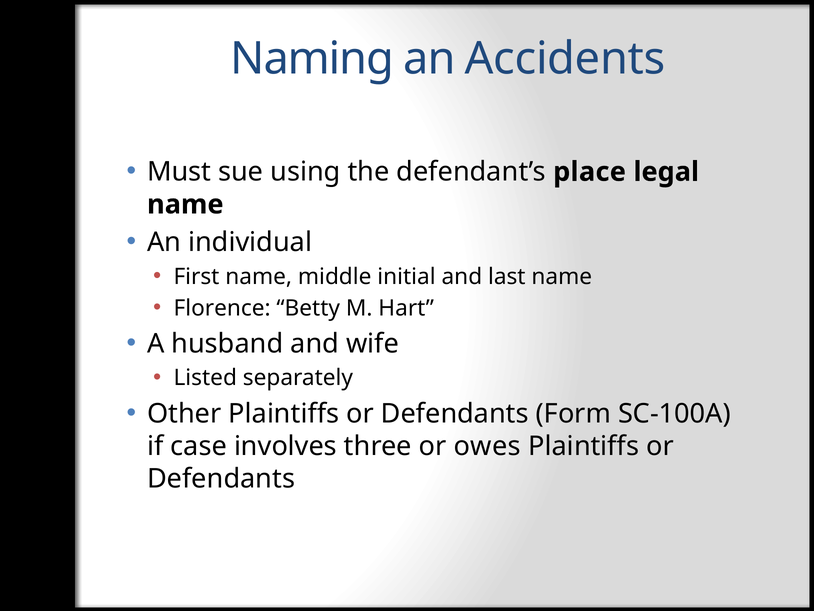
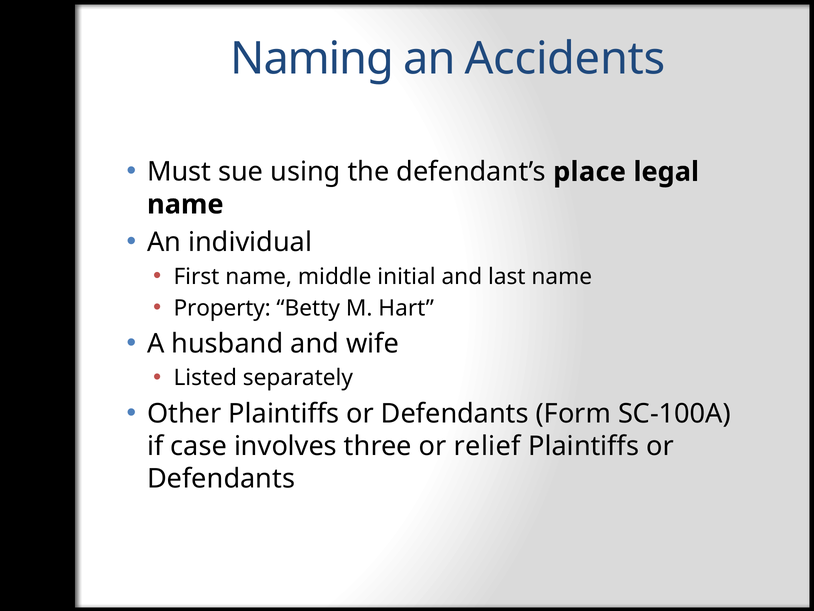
Florence: Florence -> Property (222, 308)
owes: owes -> relief (487, 446)
